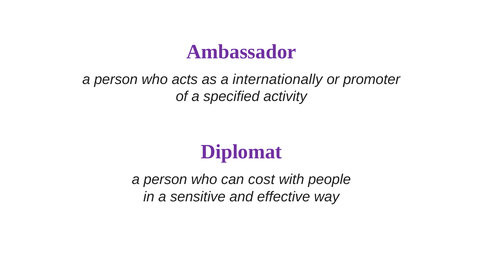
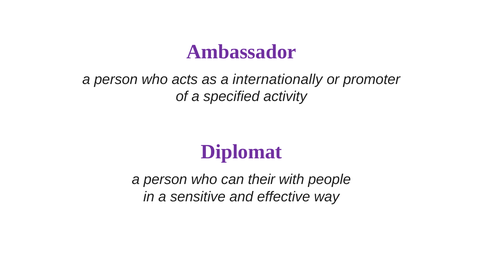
cost: cost -> their (262, 180)
